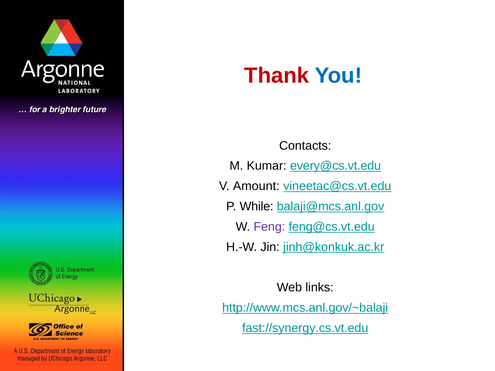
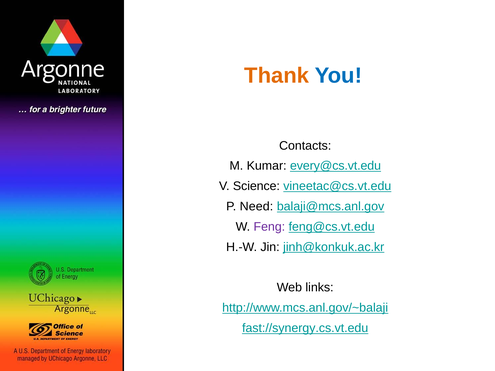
Thank colour: red -> orange (277, 76)
Amount: Amount -> Science (256, 186)
While: While -> Need (256, 207)
